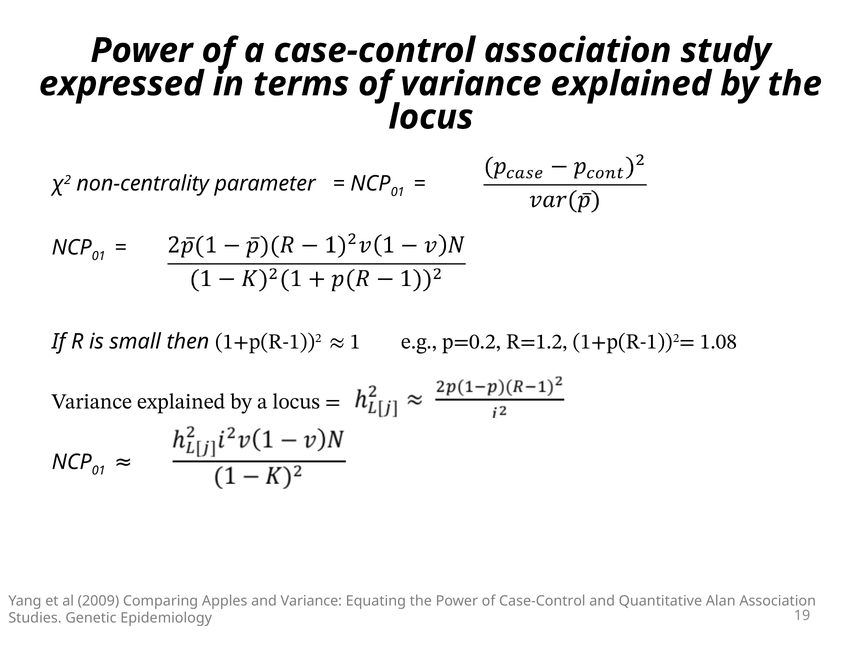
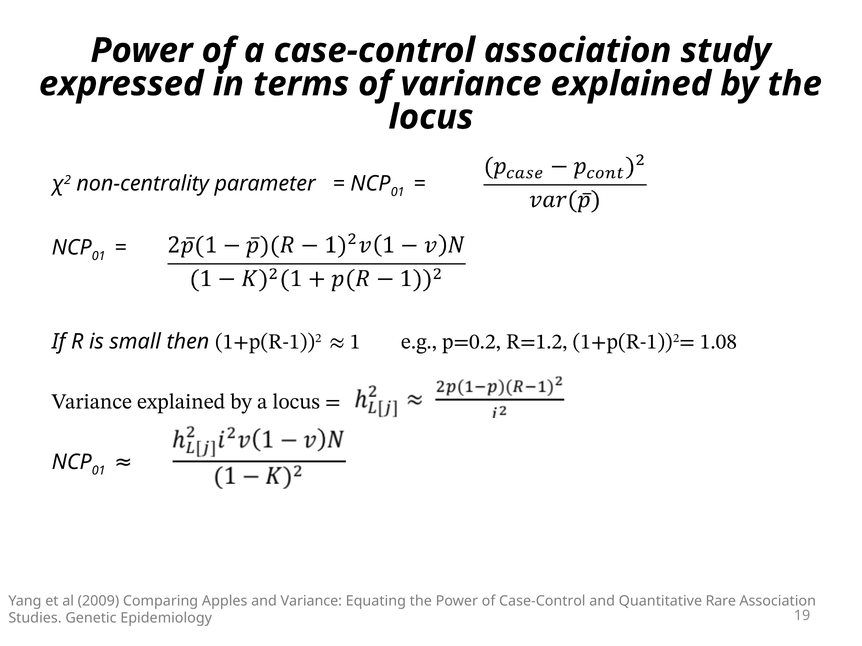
Alan: Alan -> Rare (721, 601)
